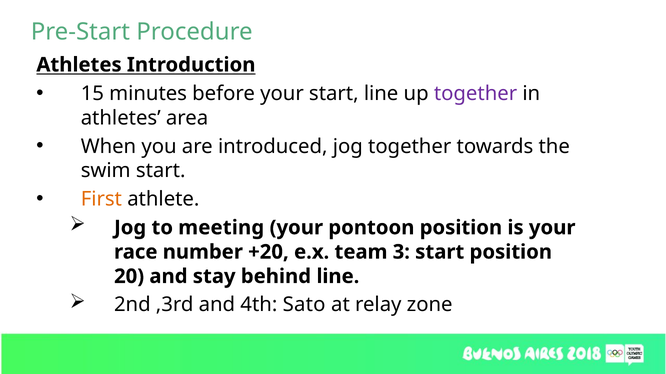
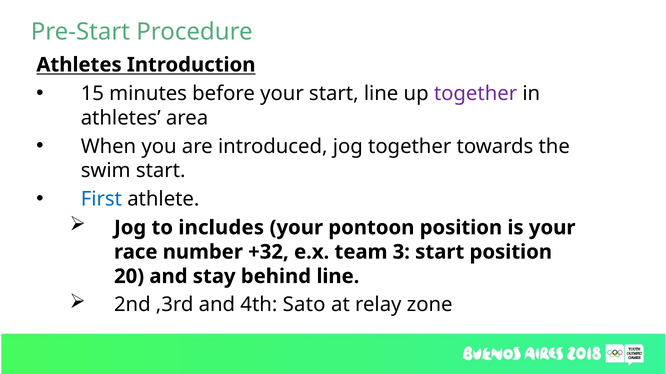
First colour: orange -> blue (101, 199)
meeting: meeting -> includes (221, 228)
+20: +20 -> +32 (268, 252)
